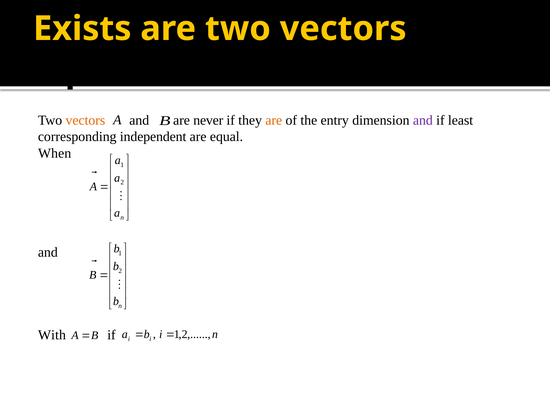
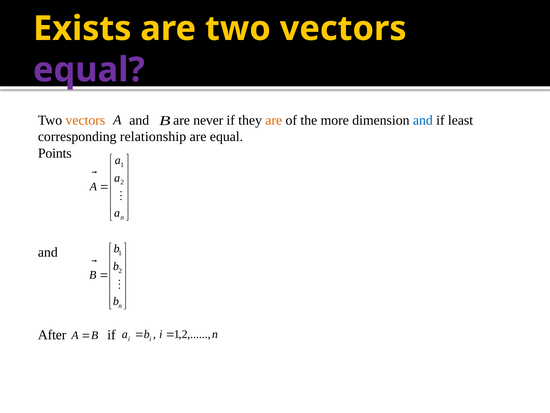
equal colour: black -> purple (89, 70)
entry: entry -> more (335, 120)
and colour: purple -> blue (423, 120)
independent: independent -> relationship (153, 137)
When: When -> Points (55, 153)
With: With -> After (52, 335)
